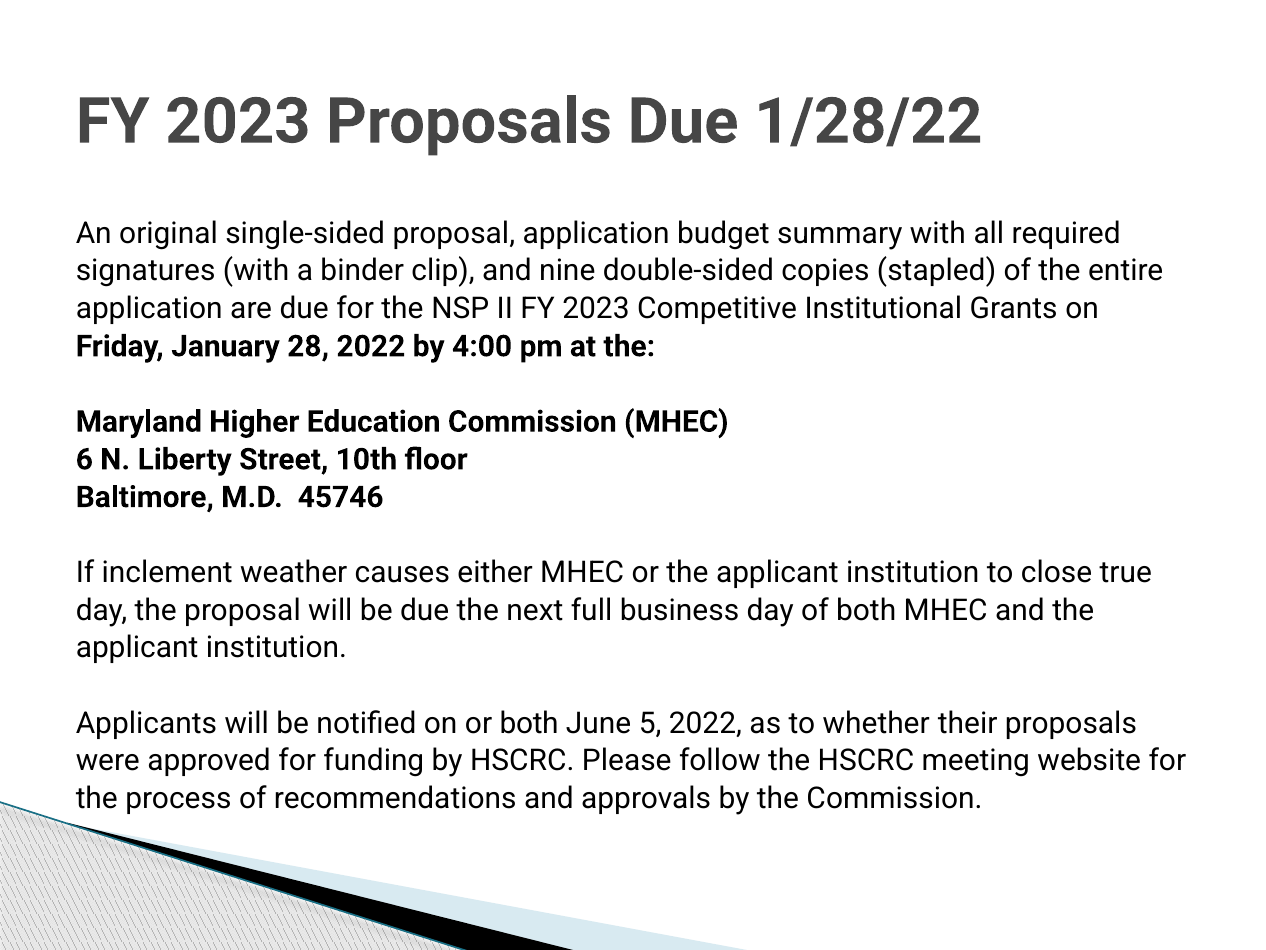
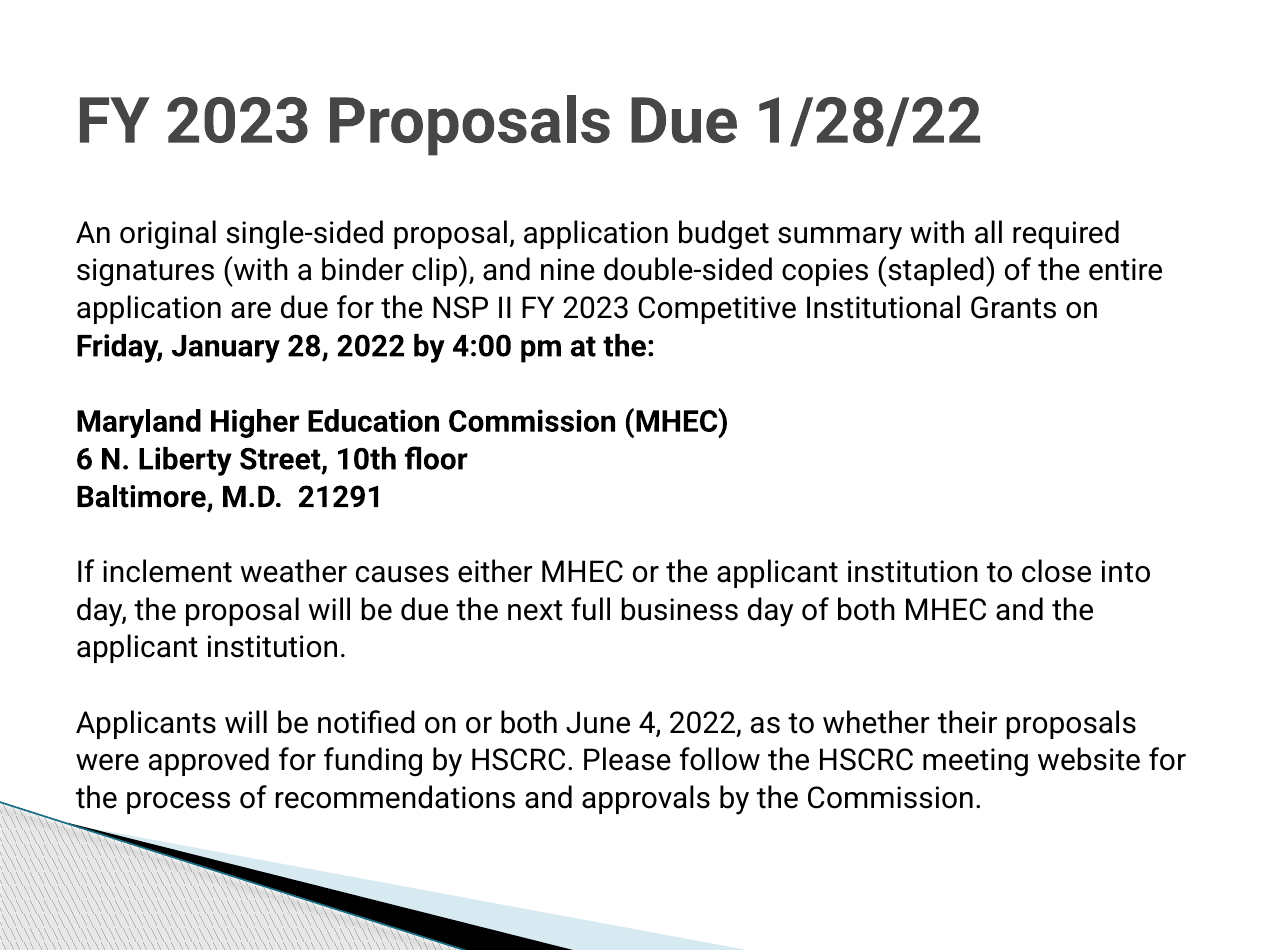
45746: 45746 -> 21291 (341, 497)
true: true -> into (1126, 572)
5: 5 -> 4 (650, 723)
